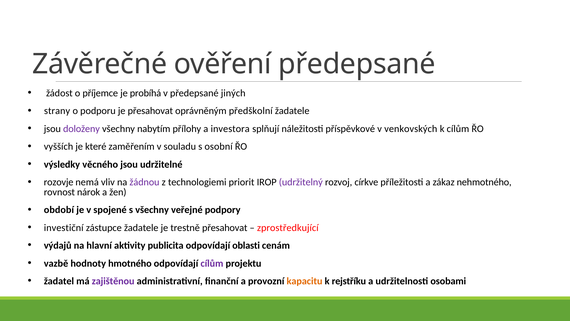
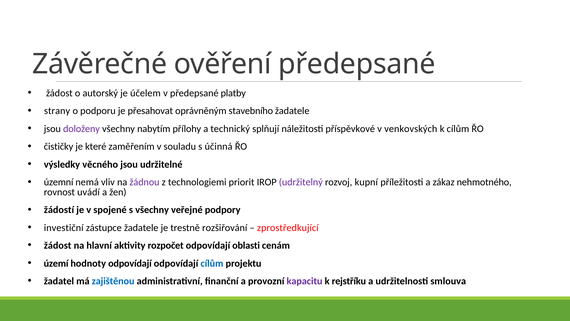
příjemce: příjemce -> autorský (100, 93)
probíhá: probíhá -> účelem (145, 93)
jiných: jiných -> platby (233, 93)
předškolní: předškolní -> stavebního (251, 111)
investora: investora -> technický (230, 129)
vyšších: vyšších -> čističky (59, 146)
osobní: osobní -> účinná (219, 146)
rozovje: rozovje -> územní (59, 182)
církve: církve -> kupní (366, 182)
nárok: nárok -> uvádí (88, 192)
období: období -> žádostí (59, 210)
trestně přesahovat: přesahovat -> rozšiřování (225, 227)
výdajů: výdajů -> žádost (58, 245)
publicita: publicita -> rozpočet (166, 245)
vazbě: vazbě -> území (56, 263)
hodnoty hmotného: hmotného -> odpovídají (130, 263)
cílům colour: purple -> blue (212, 263)
zajištěnou colour: purple -> blue (113, 281)
kapacitu colour: orange -> purple (305, 281)
osobami: osobami -> smlouva (448, 281)
